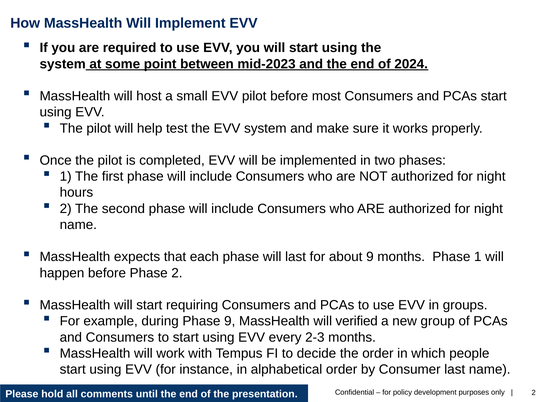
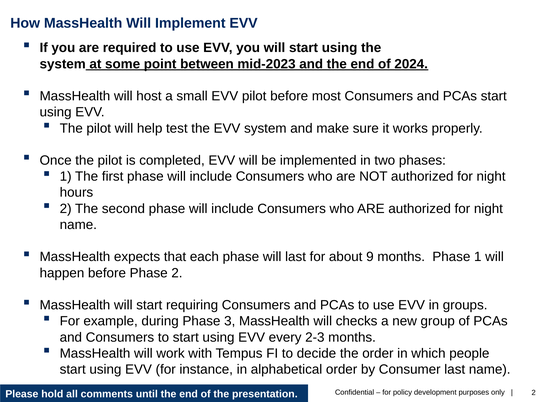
Phase 9: 9 -> 3 (230, 321)
verified: verified -> checks (357, 321)
